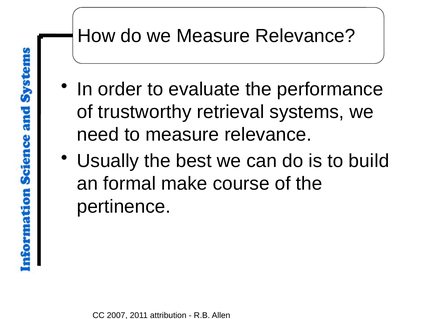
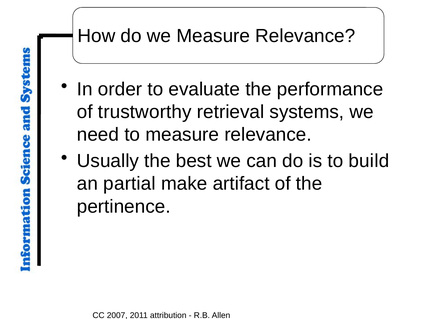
formal: formal -> partial (130, 184)
course: course -> artifact (241, 184)
